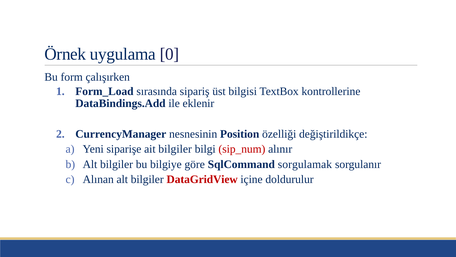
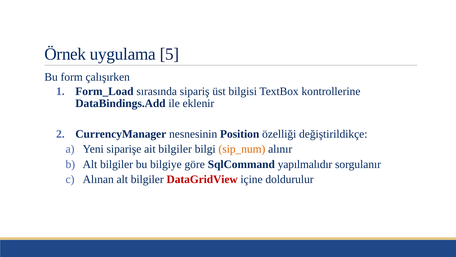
0: 0 -> 5 (170, 54)
sip_num colour: red -> orange (242, 149)
sorgulamak: sorgulamak -> yapılmalıdır (305, 164)
